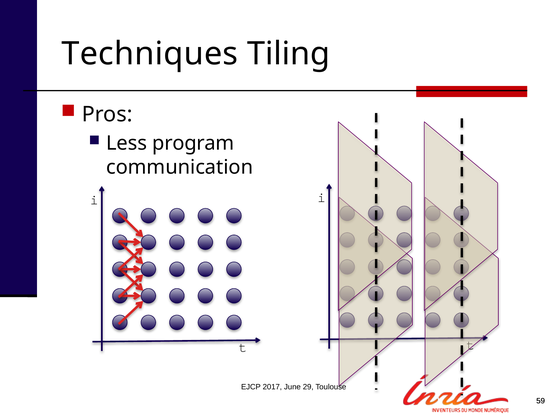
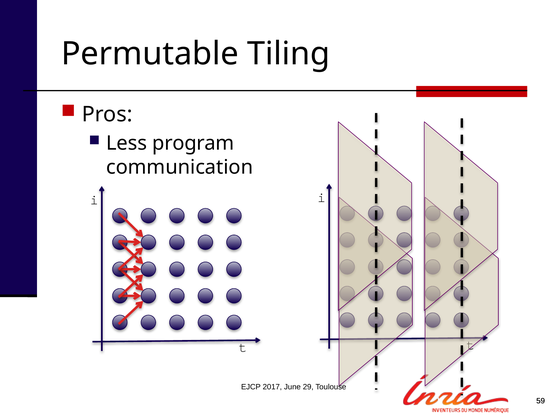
Techniques: Techniques -> Permutable (150, 54)
